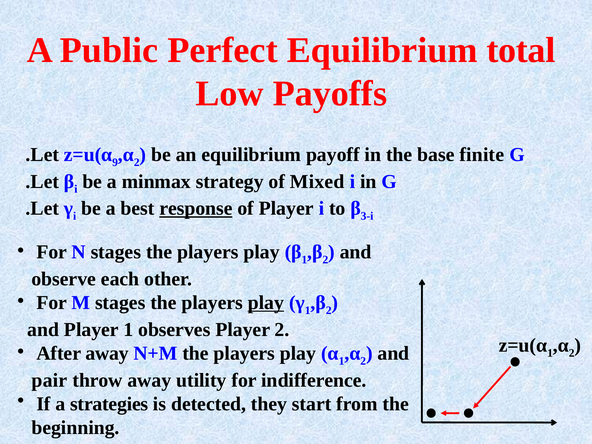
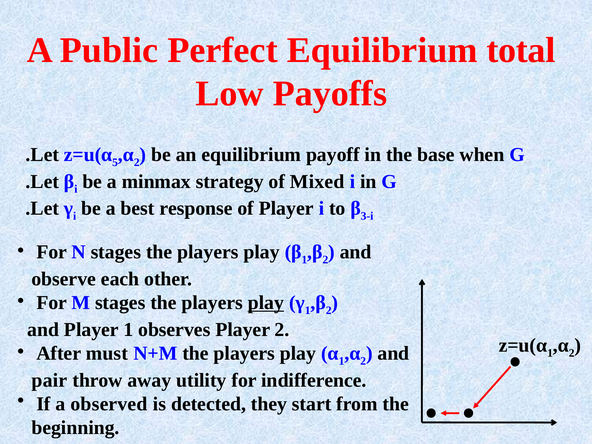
9: 9 -> 5 (115, 162)
finite: finite -> when (482, 155)
response underline: present -> none (196, 208)
After away: away -> must (107, 353)
strategies: strategies -> observed (109, 404)
